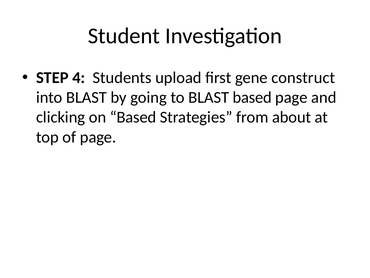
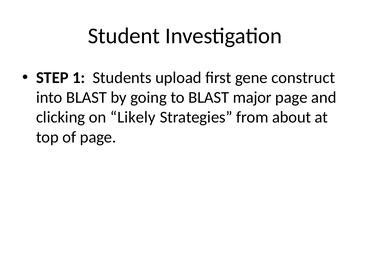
4: 4 -> 1 (79, 78)
BLAST based: based -> major (252, 97)
on Based: Based -> Likely (133, 117)
